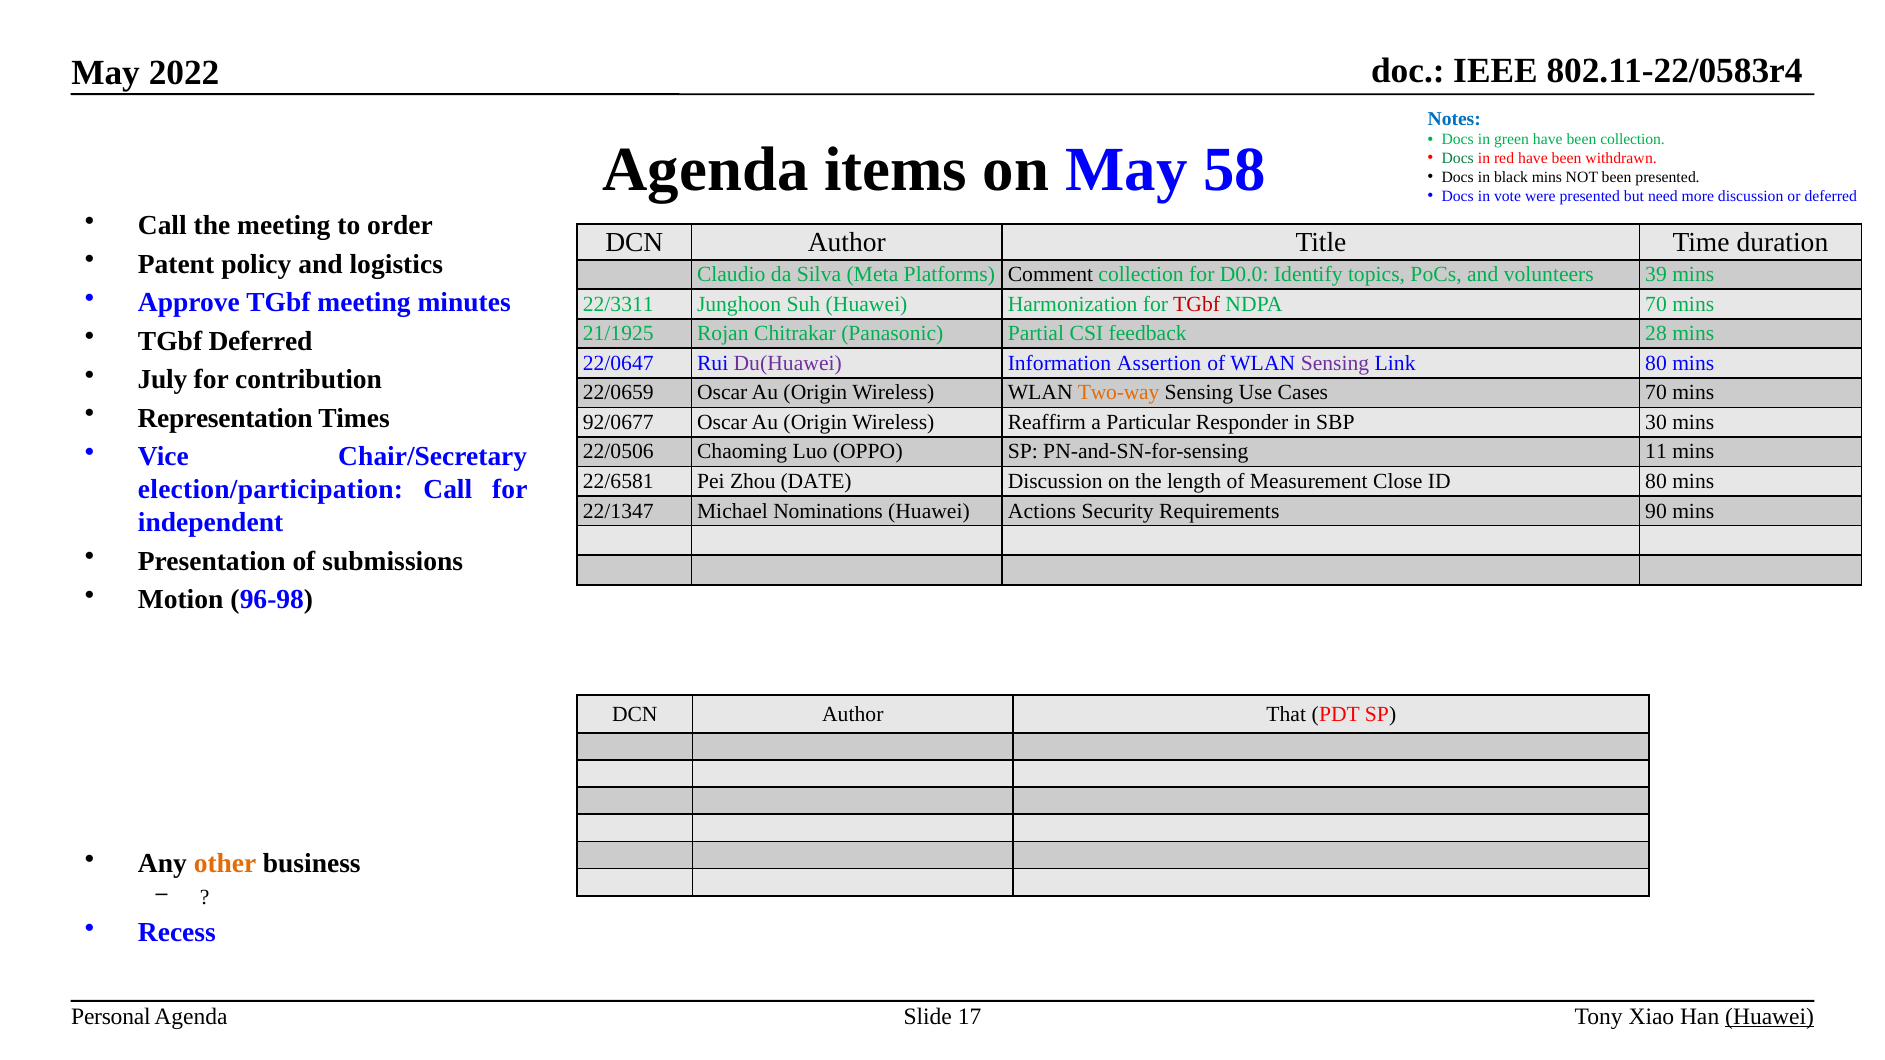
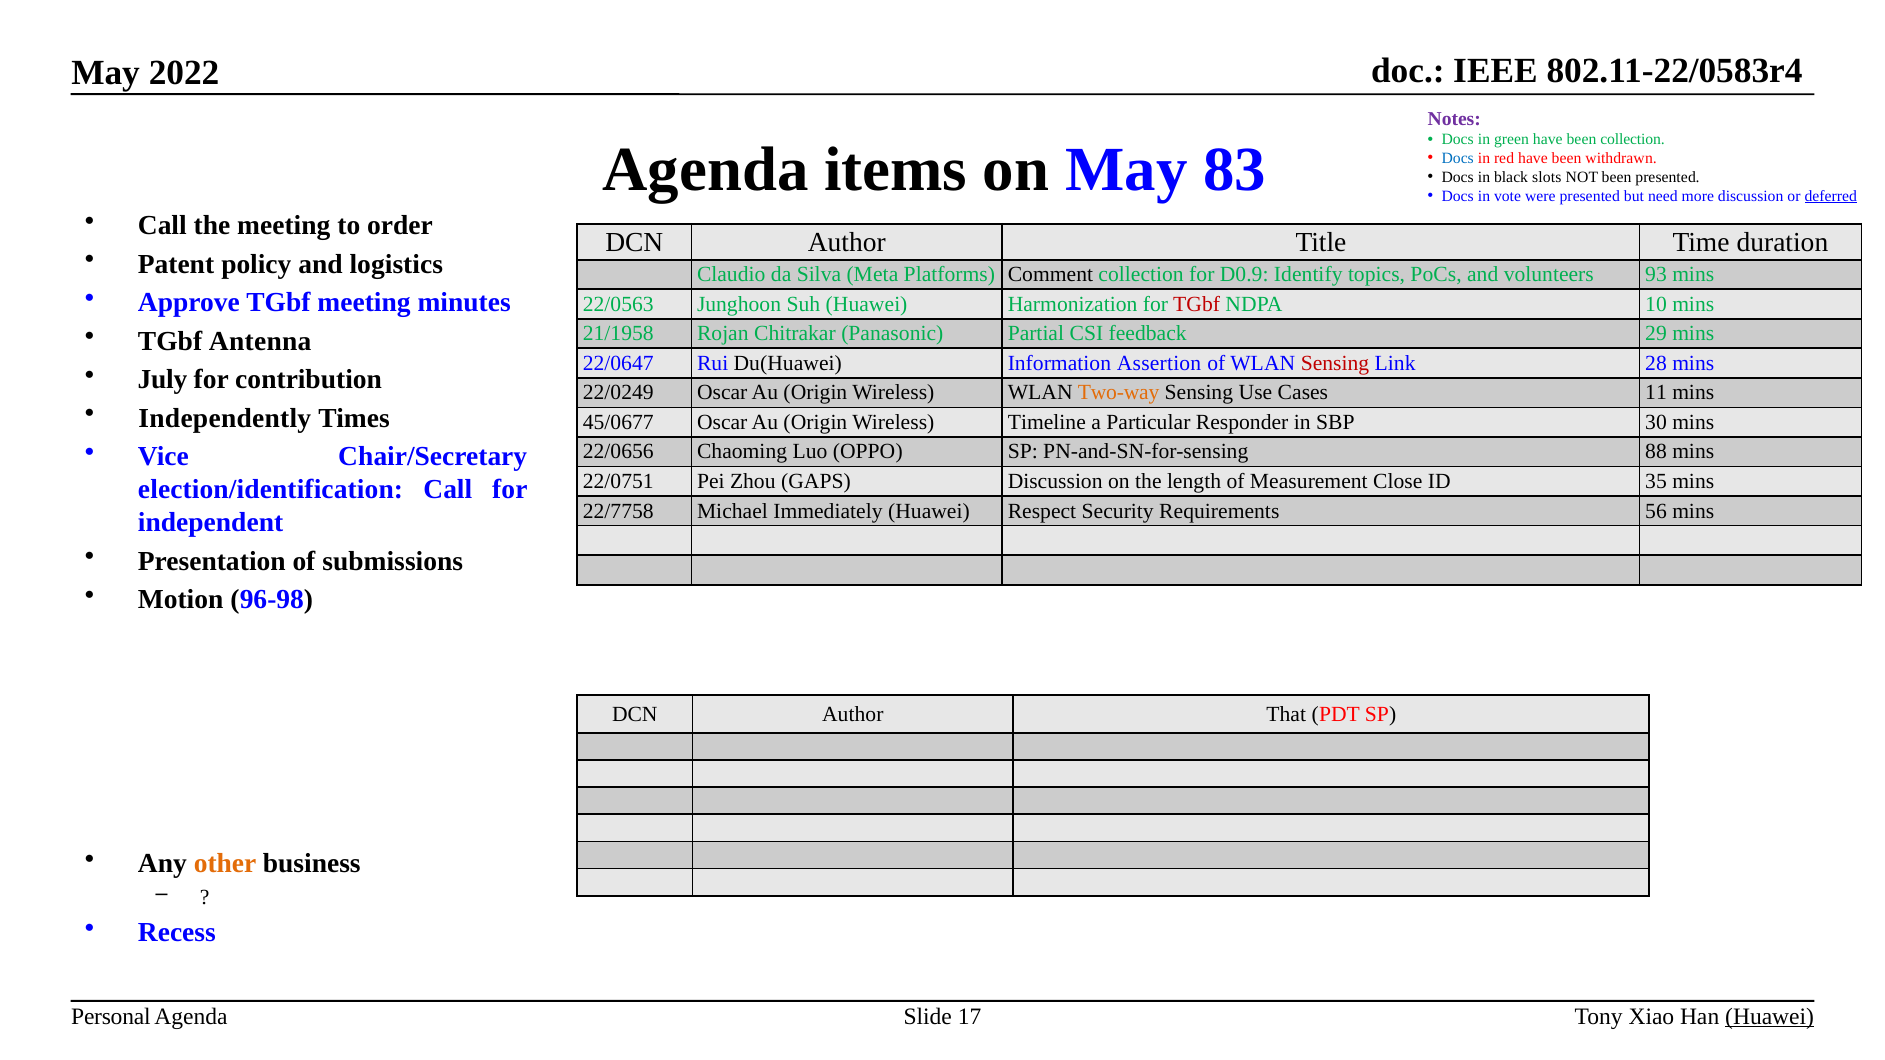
Notes colour: blue -> purple (1454, 119)
58: 58 -> 83 (1235, 169)
Docs colour: green -> blue (1458, 159)
black mins: mins -> slots (1547, 177)
deferred underline: none -> present (1831, 196)
D0.0: D0.0 -> D0.9 (1244, 275)
39: 39 -> 93 (1656, 275)
22/3311: 22/3311 -> 22/0563 (618, 304)
NDPA 70: 70 -> 10 (1656, 304)
21/1925: 21/1925 -> 21/1958 (618, 334)
28: 28 -> 29 (1656, 334)
TGbf Deferred: Deferred -> Antenna (260, 341)
Du(Huawei colour: purple -> black (788, 363)
Sensing colour: purple -> red (1335, 363)
Link 80: 80 -> 28 (1656, 363)
22/0659: 22/0659 -> 22/0249 (618, 393)
Cases 70: 70 -> 11 (1656, 393)
Representation: Representation -> Independently (225, 418)
92/0677: 92/0677 -> 45/0677 (618, 422)
Reaffirm: Reaffirm -> Timeline (1047, 422)
22/0506: 22/0506 -> 22/0656 (618, 452)
11: 11 -> 88 (1656, 452)
22/6581: 22/6581 -> 22/0751 (618, 482)
DATE: DATE -> GAPS (816, 482)
ID 80: 80 -> 35 (1656, 482)
election/participation: election/participation -> election/identification (271, 490)
22/1347: 22/1347 -> 22/7758 (618, 511)
Nominations: Nominations -> Immediately (828, 511)
Actions: Actions -> Respect (1042, 511)
90: 90 -> 56 (1656, 511)
